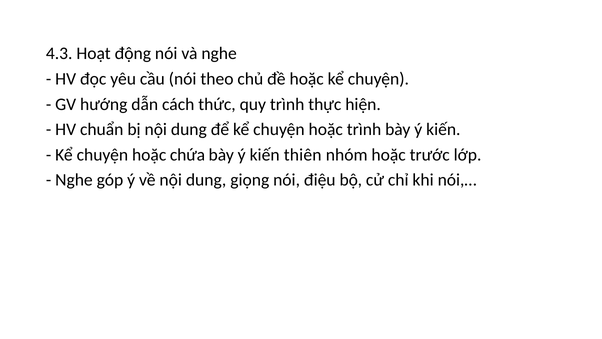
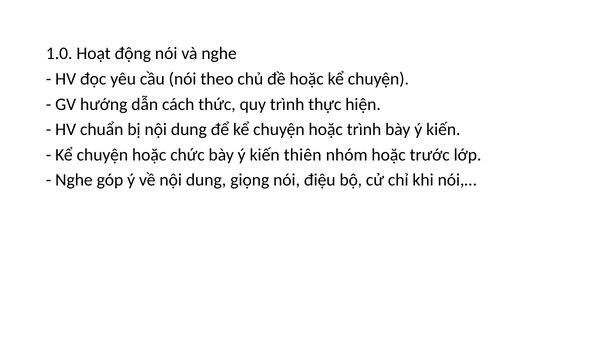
4.3: 4.3 -> 1.0 (59, 54)
chứa: chứa -> chức (187, 155)
